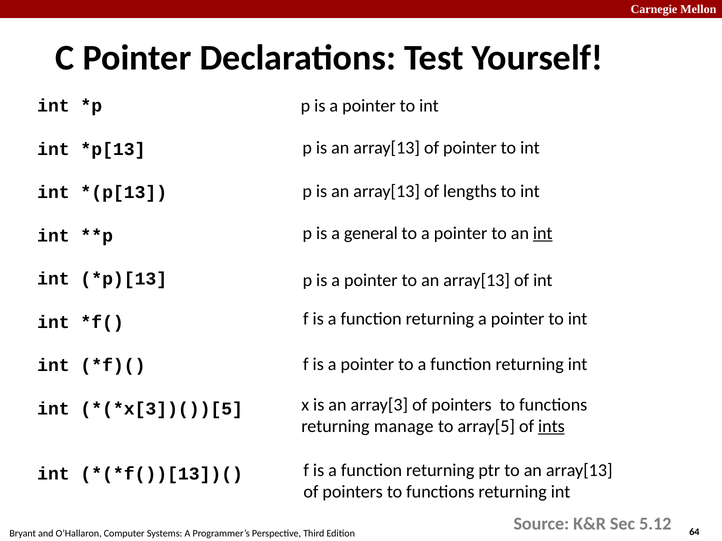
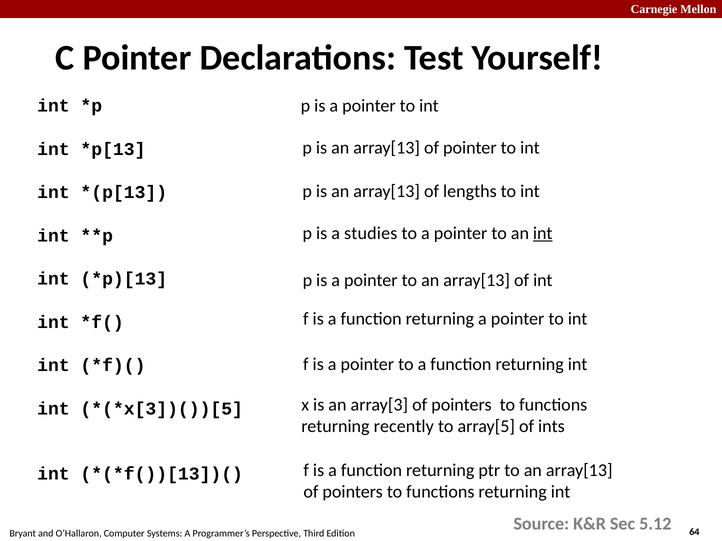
general: general -> studies (371, 233)
manage: manage -> recently (404, 427)
ints underline: present -> none (551, 427)
